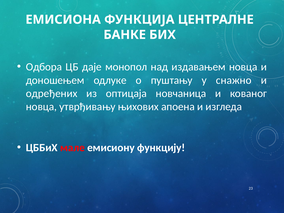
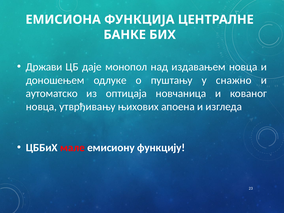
Одбора: Одбора -> Држави (44, 67)
одређених: одређених -> аутоматско (52, 93)
